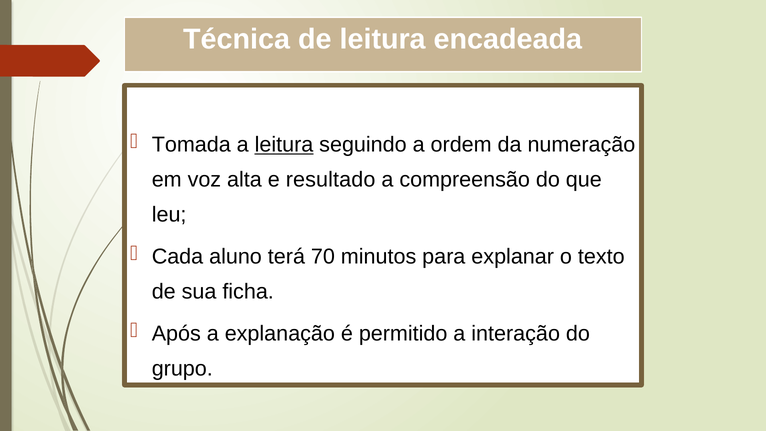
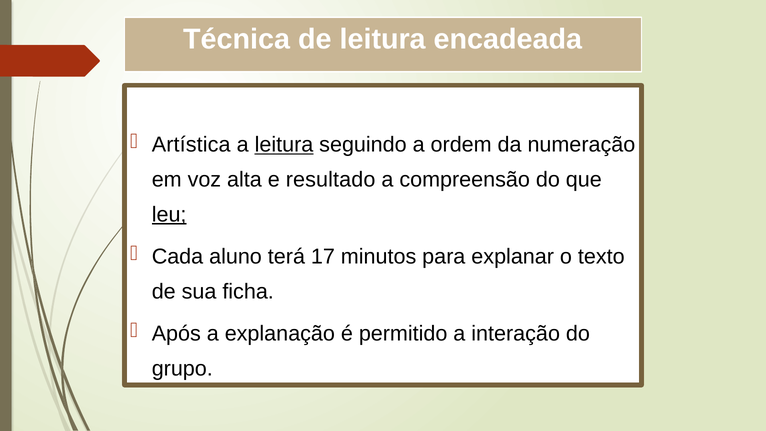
Tomada: Tomada -> Artística (191, 145)
leu underline: none -> present (169, 215)
70: 70 -> 17 (323, 257)
